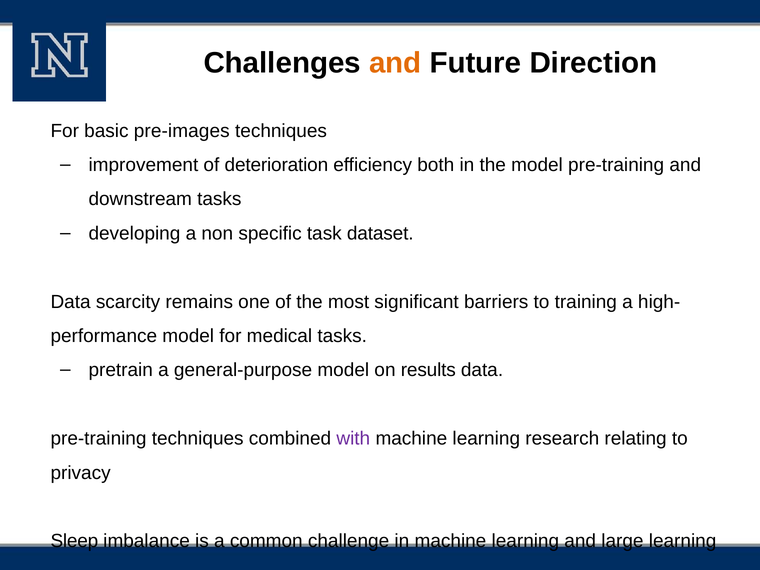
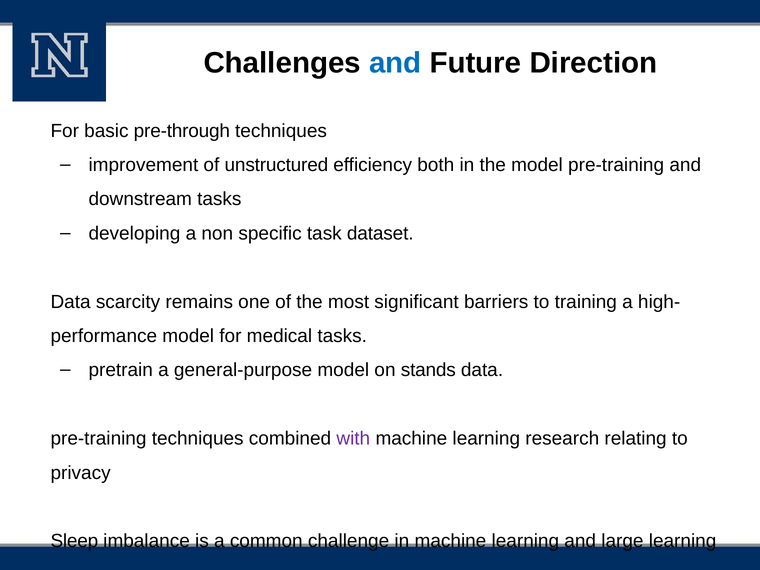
and colour: orange -> blue (395, 63)
pre-images: pre-images -> pre-through (182, 131)
deterioration: deterioration -> unstructured (276, 165)
results: results -> stands (428, 370)
